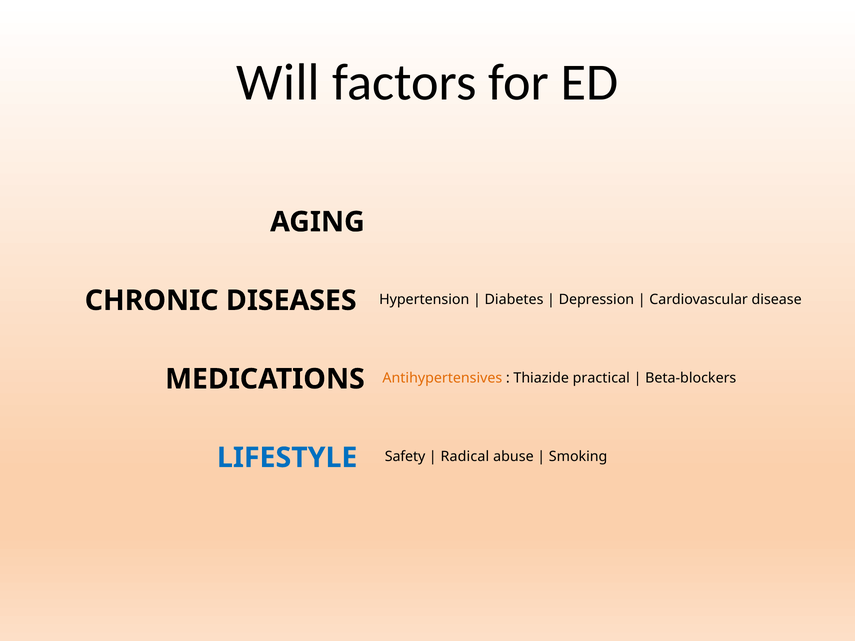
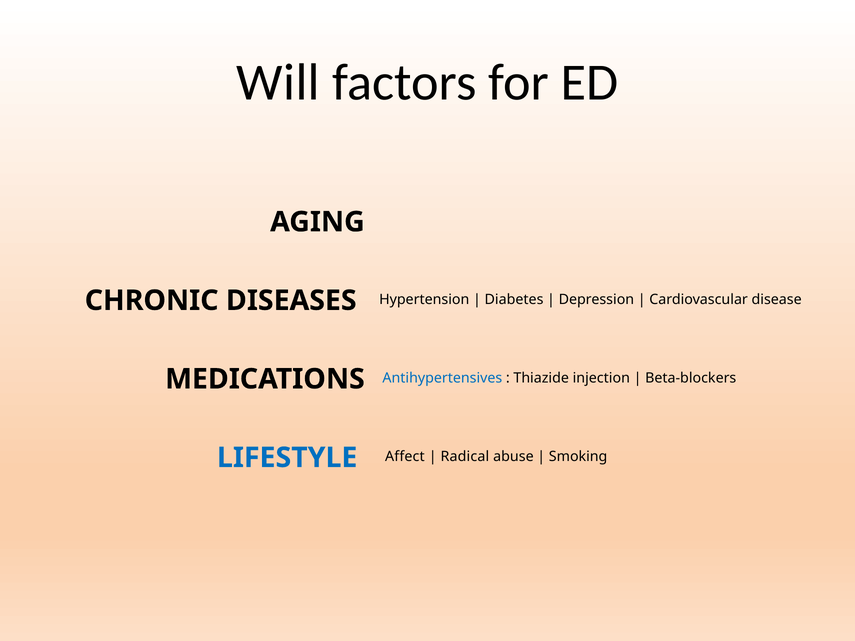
Antihypertensives colour: orange -> blue (442, 378)
practical: practical -> injection (601, 378)
Safety: Safety -> Affect (405, 457)
